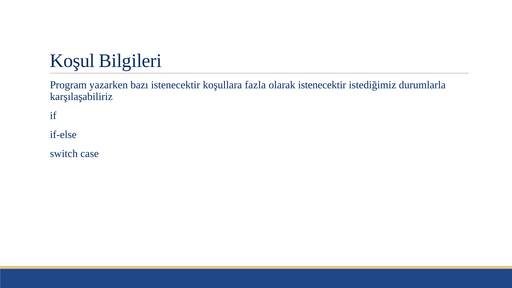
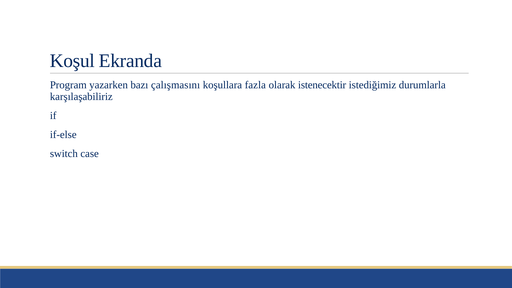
Bilgileri: Bilgileri -> Ekranda (130, 61)
bazı istenecektir: istenecektir -> çalışmasını (176, 85)
